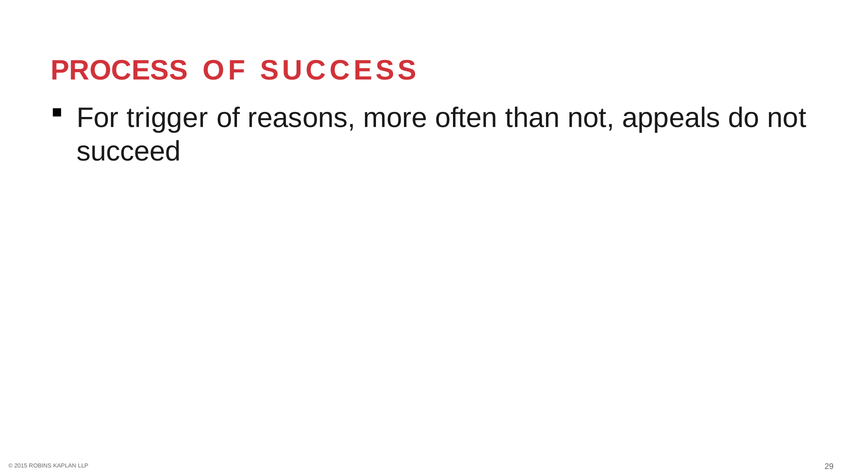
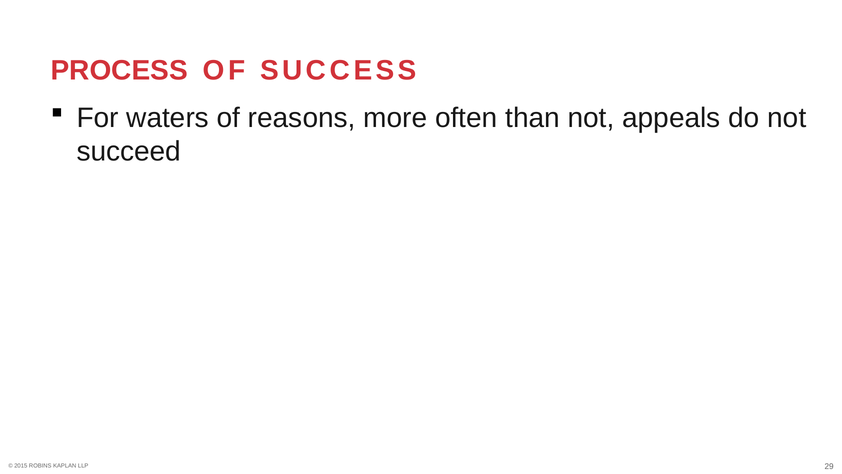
trigger: trigger -> waters (168, 118)
